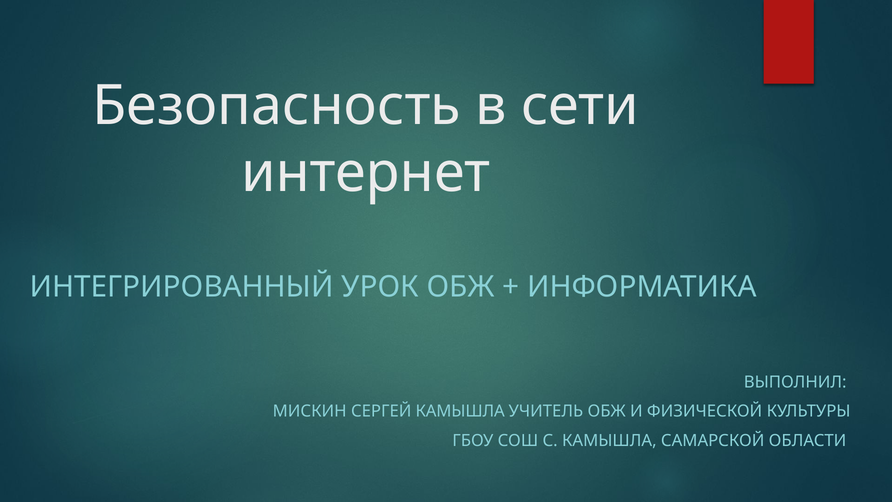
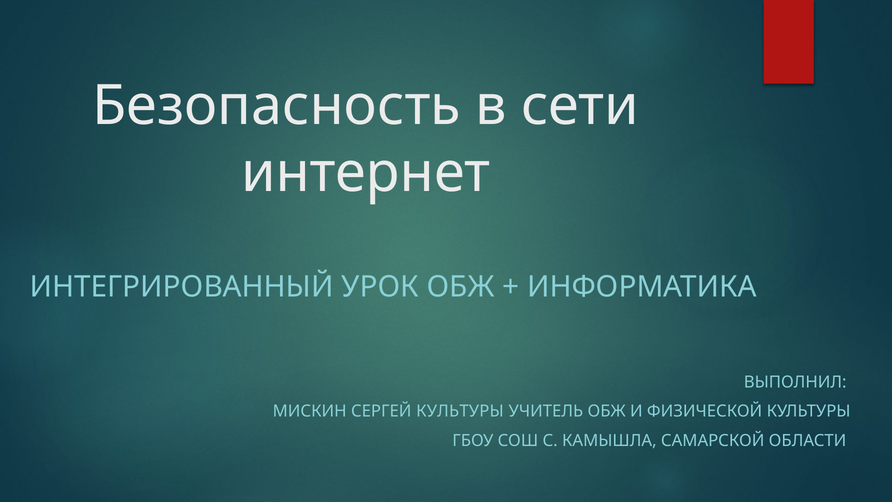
СЕРГЕЙ КАМЫШЛА: КАМЫШЛА -> КУЛЬТУРЫ (460, 411)
